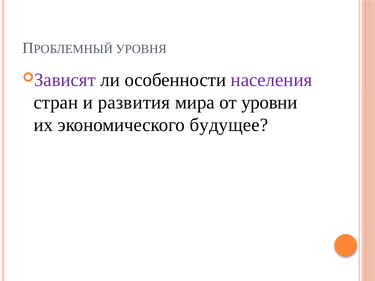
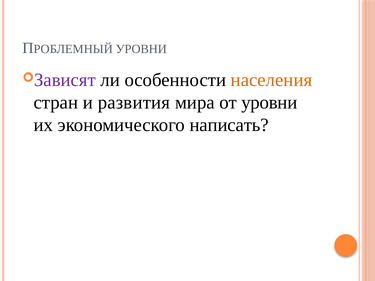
УРОВНЯ: УРОВНЯ -> УРОВНИ (141, 49)
населения colour: purple -> orange (271, 80)
будущее: будущее -> написать (229, 125)
